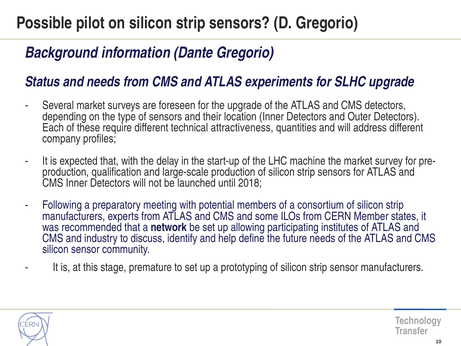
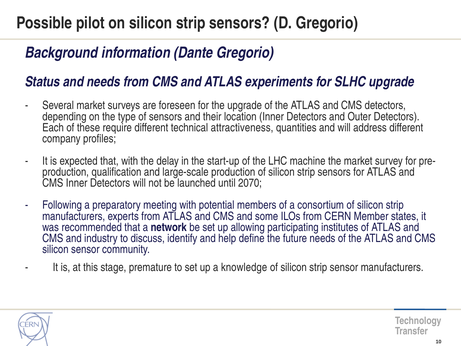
2018: 2018 -> 2070 (250, 183)
prototyping: prototyping -> knowledge (244, 267)
